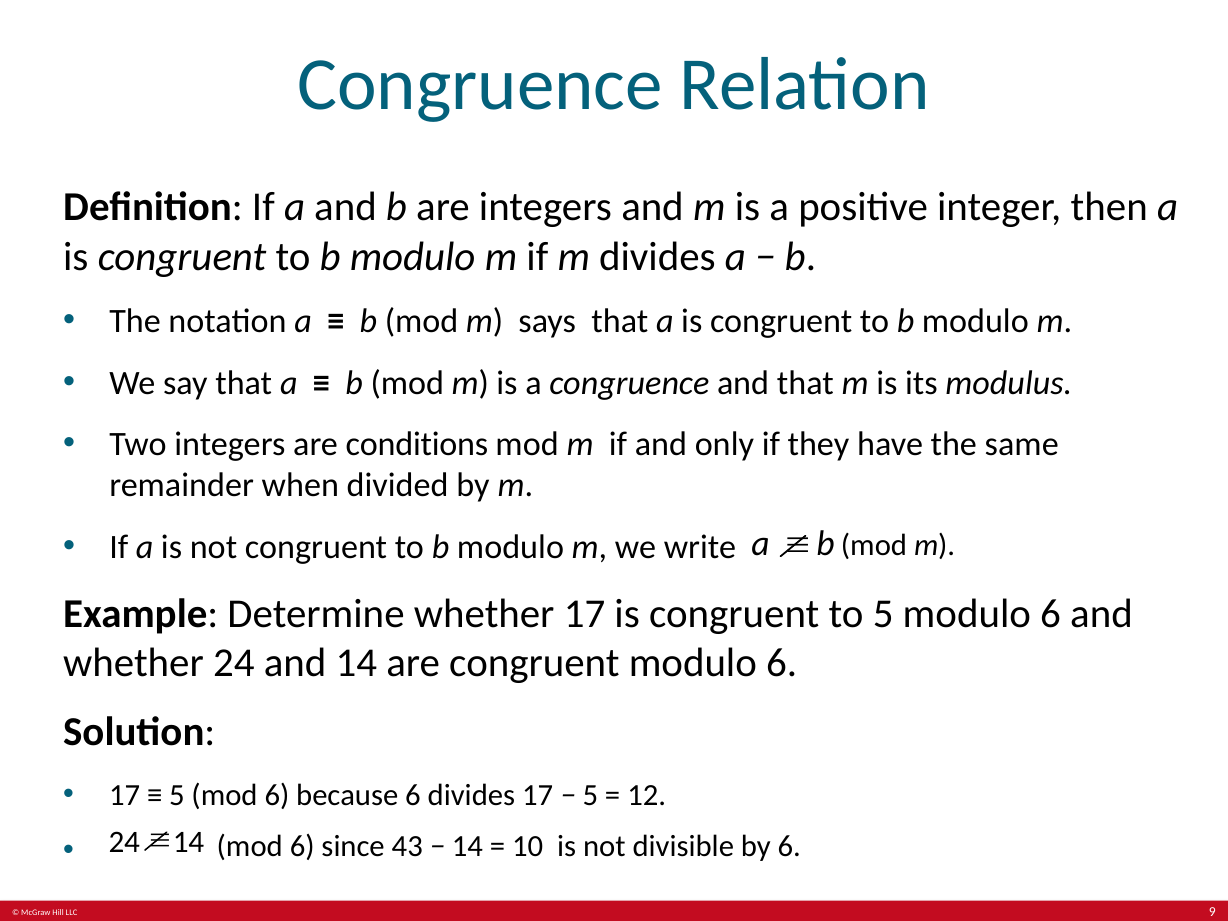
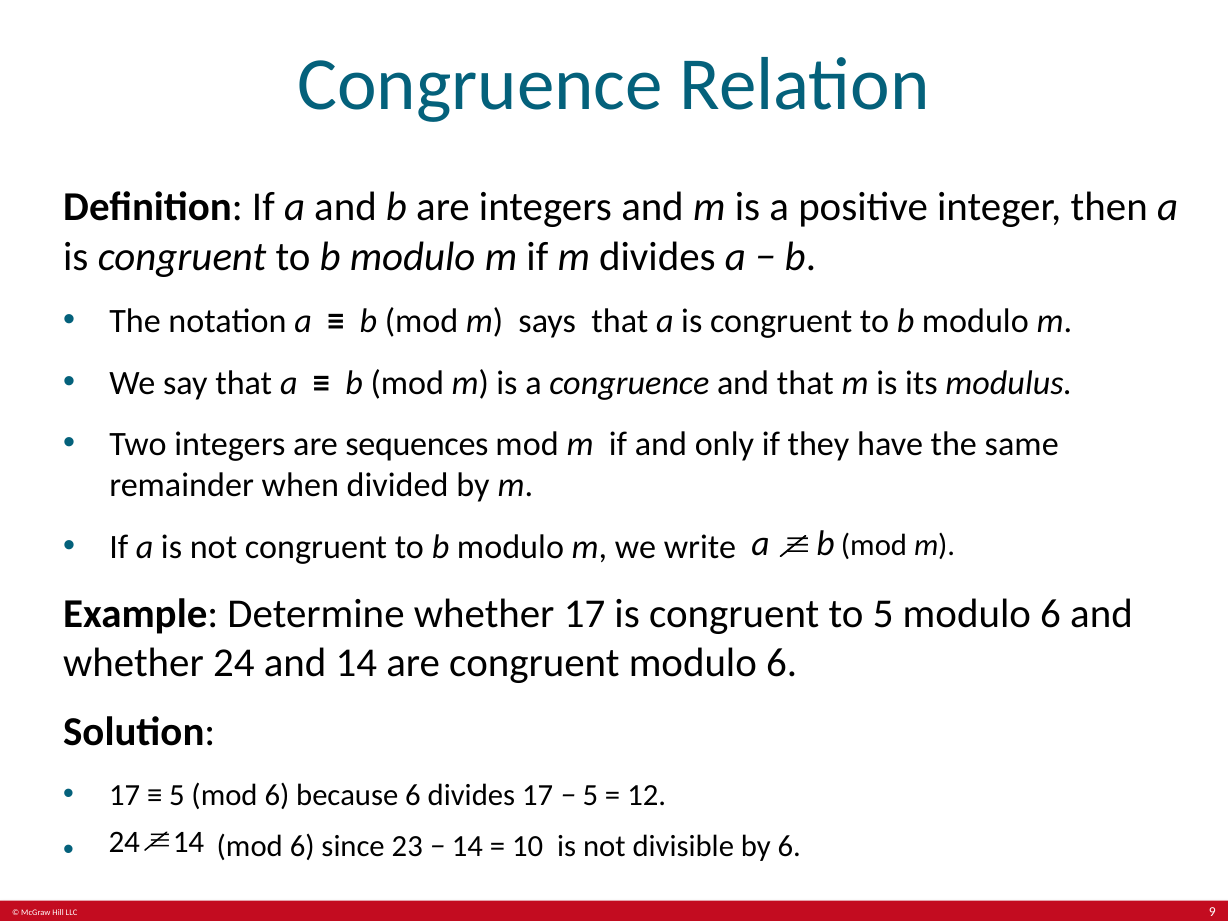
conditions: conditions -> sequences (417, 444)
43: 43 -> 23 (407, 847)
